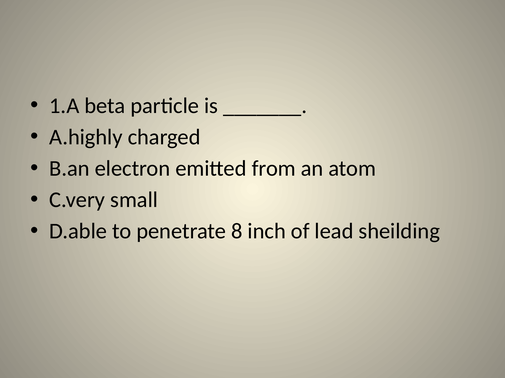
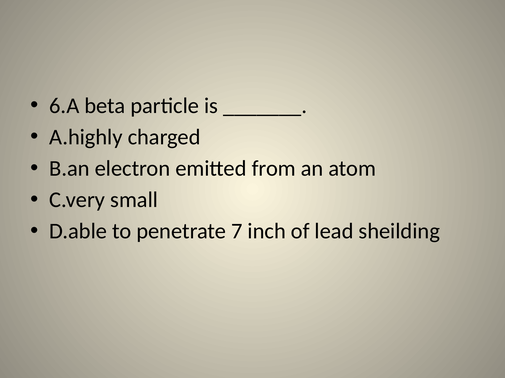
1.A: 1.A -> 6.A (64, 106)
8: 8 -> 7 (237, 232)
